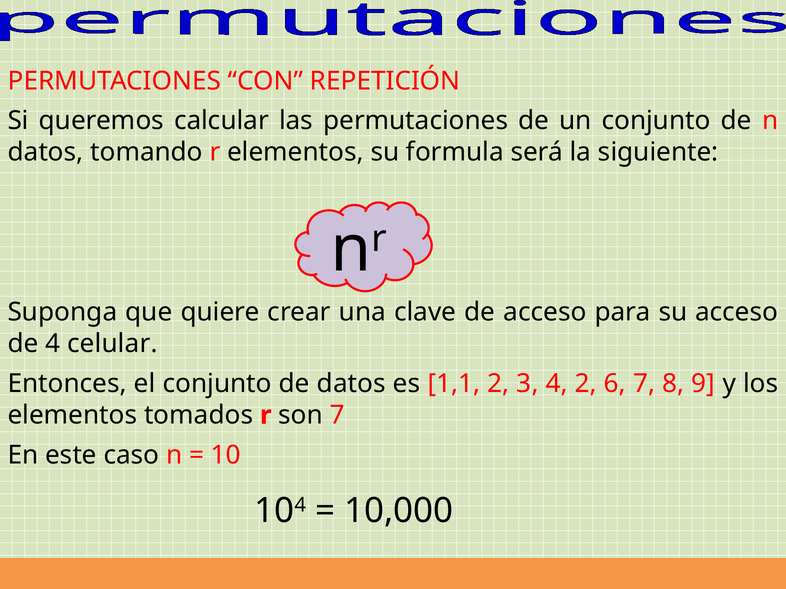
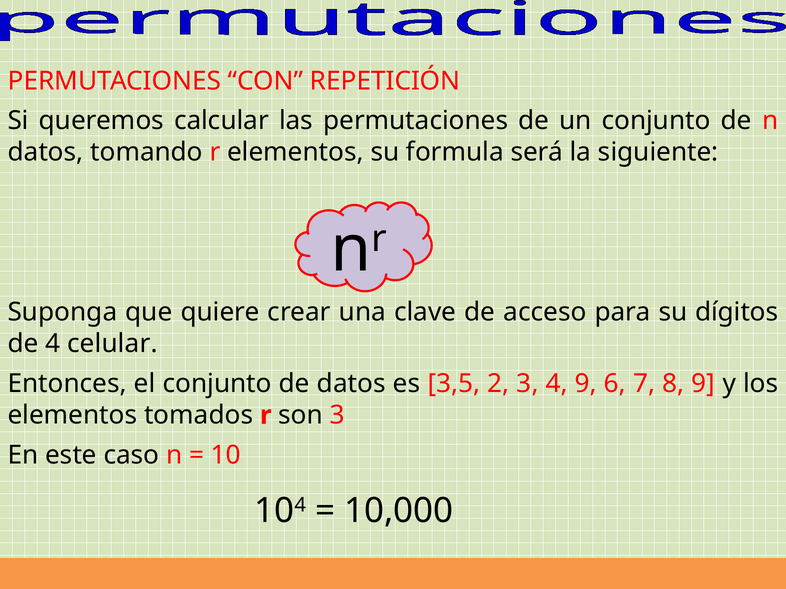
su acceso: acceso -> dígitos (737, 313)
1,1: 1,1 -> 3,5 (454, 384)
4 2: 2 -> 9 (586, 384)
son 7: 7 -> 3 (337, 415)
